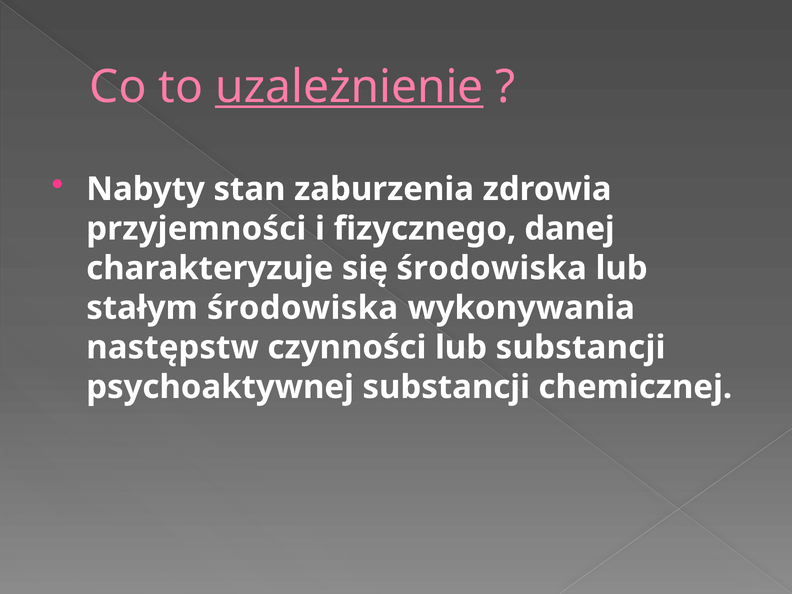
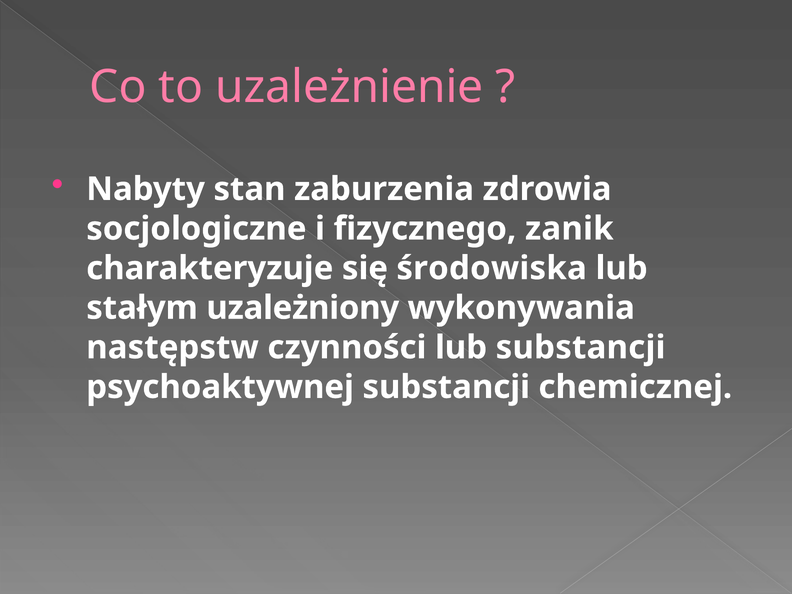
uzależnienie underline: present -> none (349, 87)
przyjemności: przyjemności -> socjologiczne (196, 229)
danej: danej -> zanik (569, 229)
stałym środowiska: środowiska -> uzależniony (303, 308)
